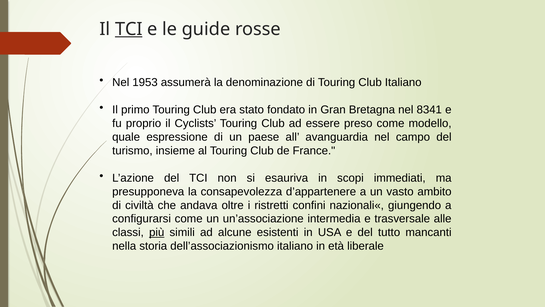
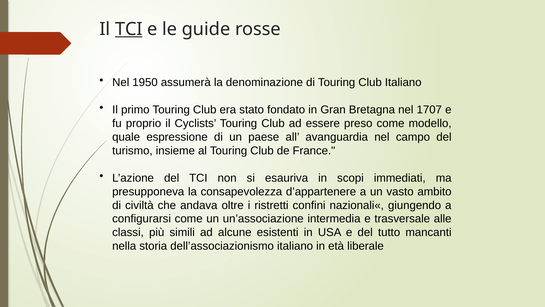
1953: 1953 -> 1950 (145, 82)
8341: 8341 -> 1707 (429, 110)
più underline: present -> none (157, 232)
